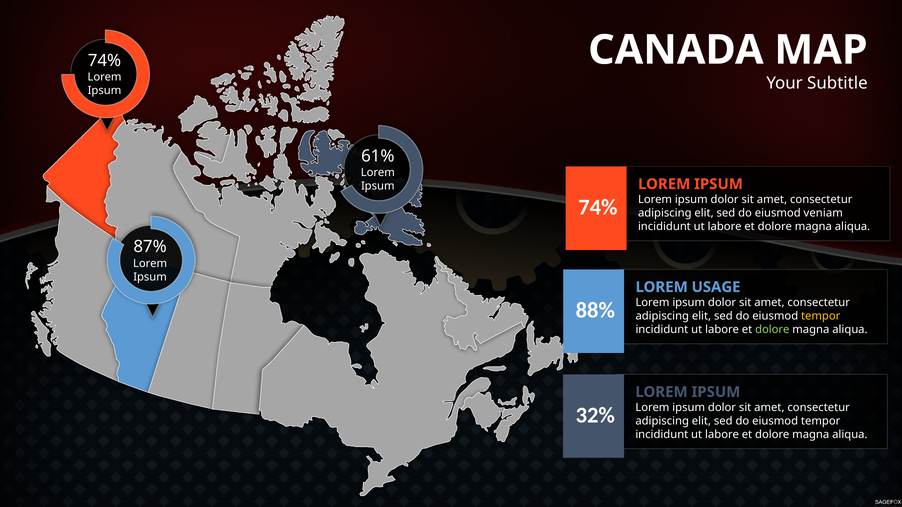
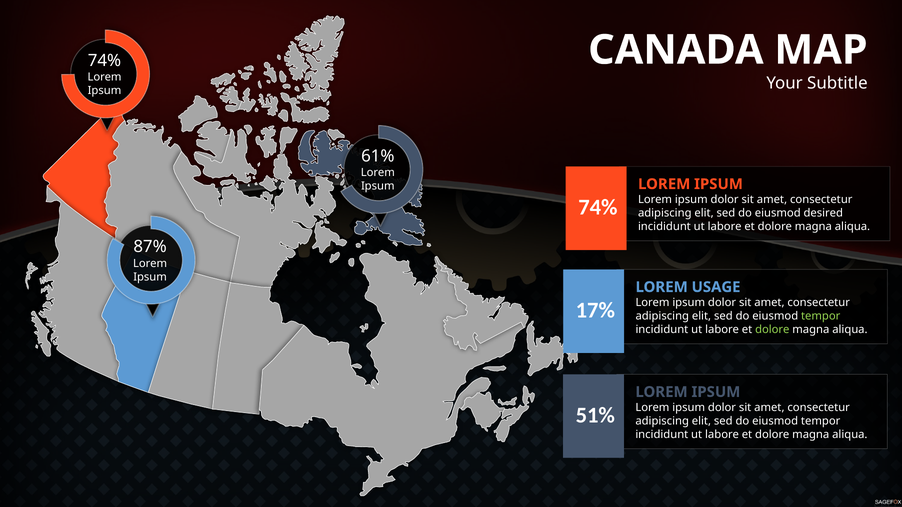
veniam: veniam -> desired (823, 213)
88%: 88% -> 17% (595, 311)
tempor colour: yellow -> light green (821, 316)
32%: 32% -> 51% (595, 416)
